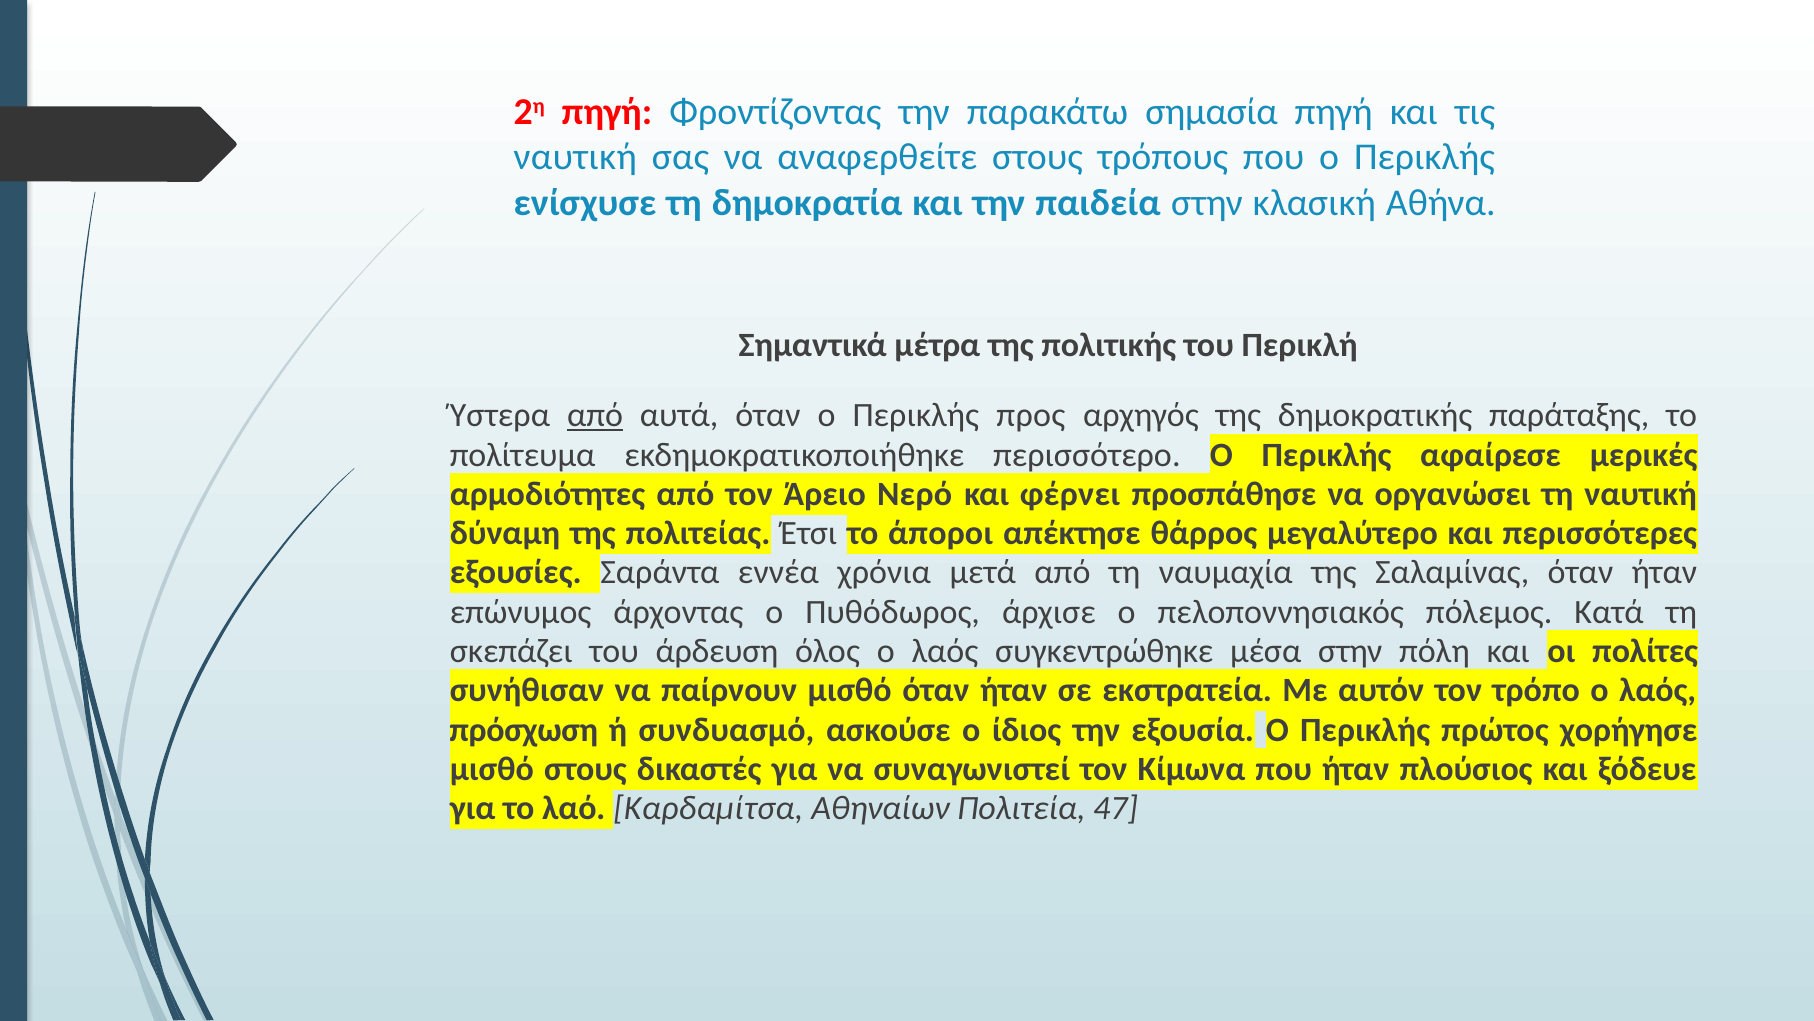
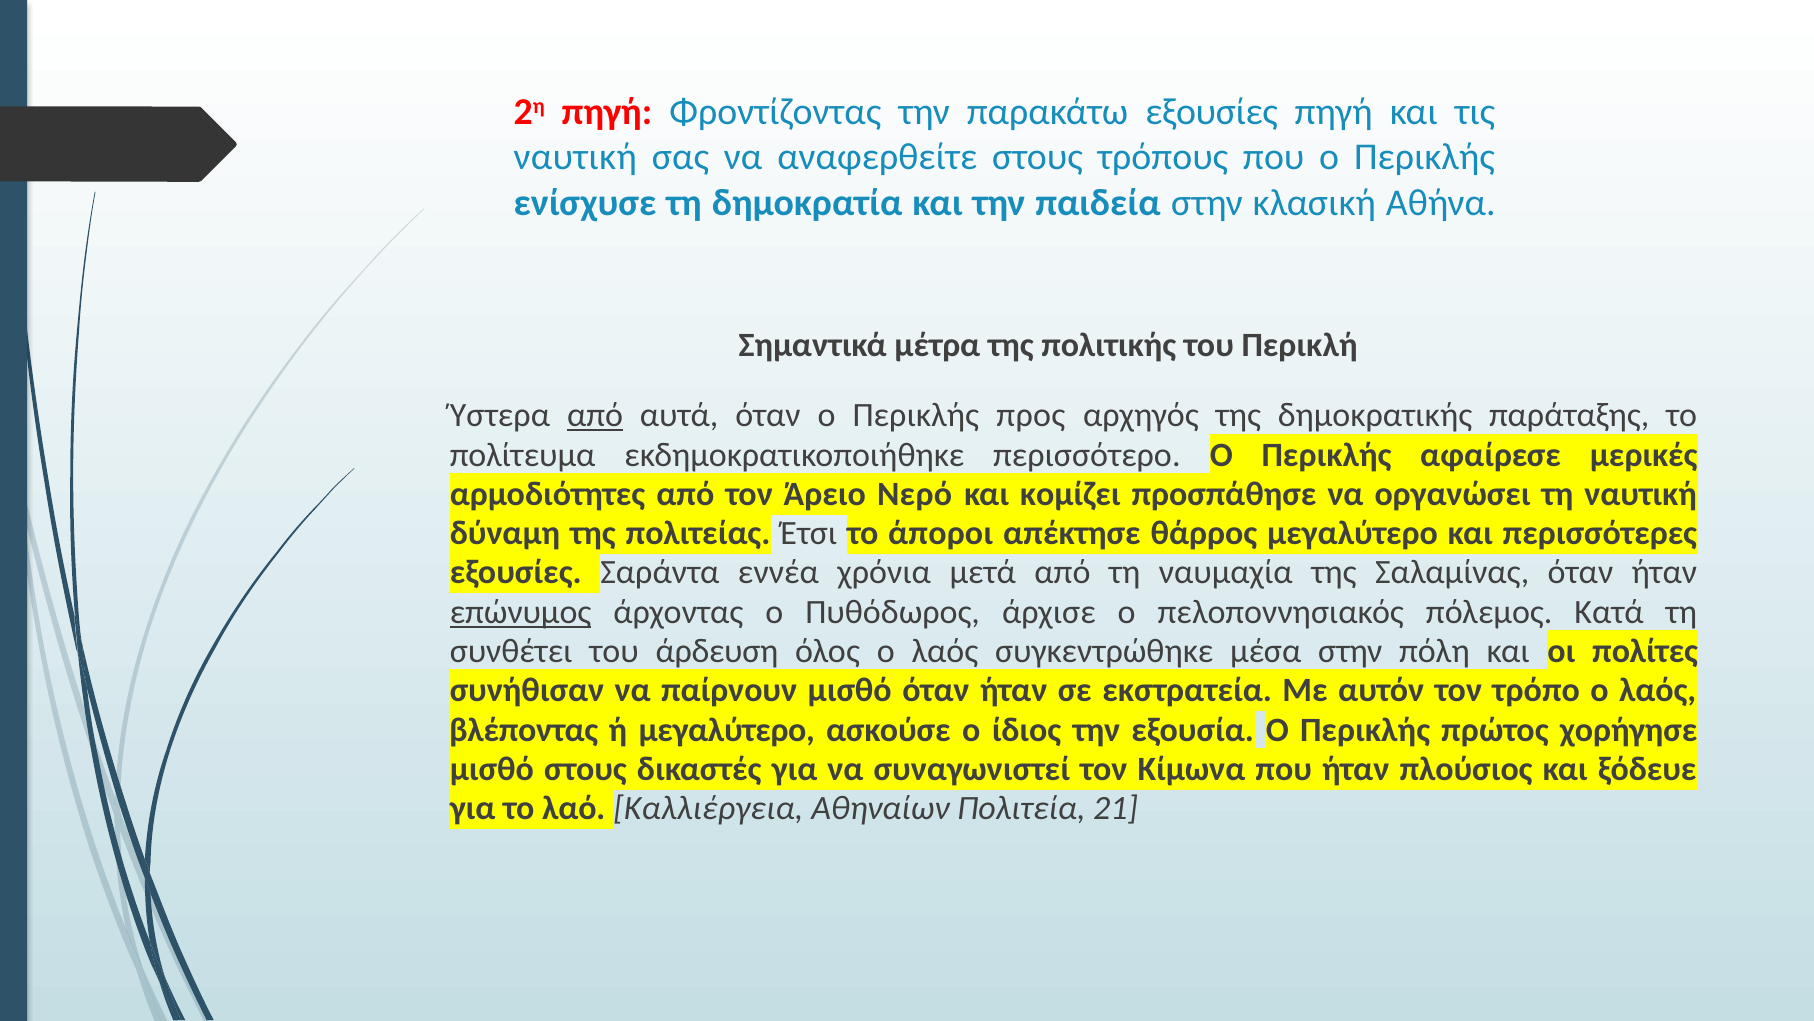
παρακάτω σημασία: σημασία -> εξουσίες (1212, 112)
φέρνει: φέρνει -> κομίζει (1070, 494)
επώνυμος underline: none -> present (521, 612)
σκεπάζει: σκεπάζει -> συνθέτει (511, 651)
πρόσχωση: πρόσχωση -> βλέποντας (524, 729)
ή συνδυασμό: συνδυασμό -> μεγαλύτερο (727, 729)
Καρδαμίτσα: Καρδαμίτσα -> Καλλιέργεια (708, 808)
47: 47 -> 21 (1116, 808)
